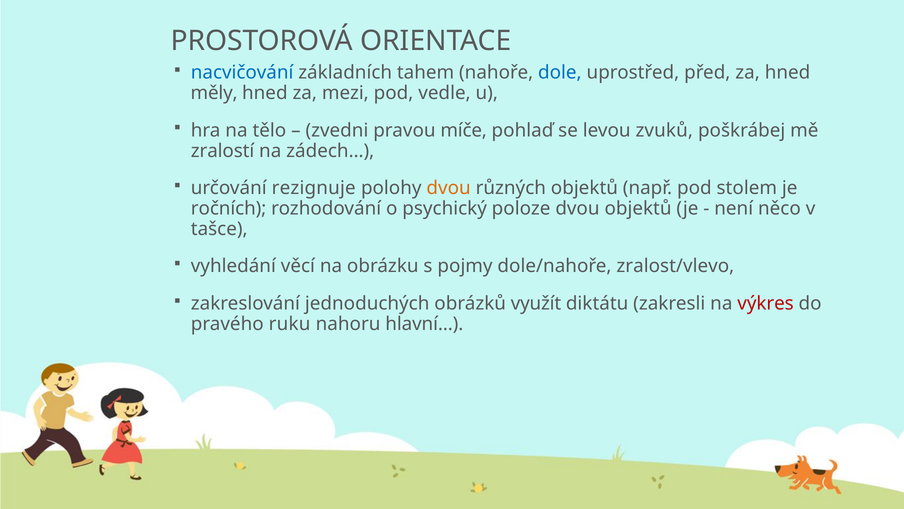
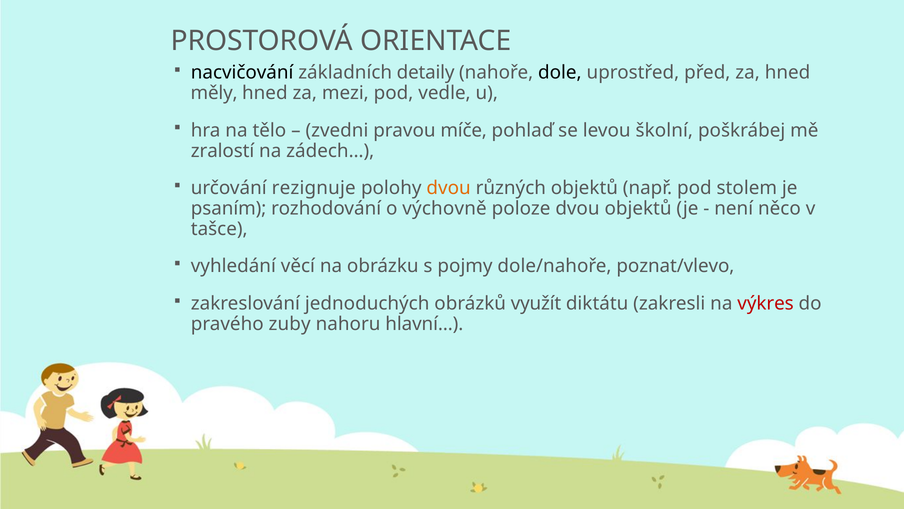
nacvičování colour: blue -> black (242, 73)
tahem: tahem -> detaily (426, 73)
dole colour: blue -> black (560, 73)
zvuků: zvuků -> školní (664, 130)
ročních: ročních -> psaním (229, 208)
psychický: psychický -> výchovně (445, 208)
zralost/vlevo: zralost/vlevo -> poznat/vlevo (675, 266)
ruku: ruku -> zuby (290, 324)
